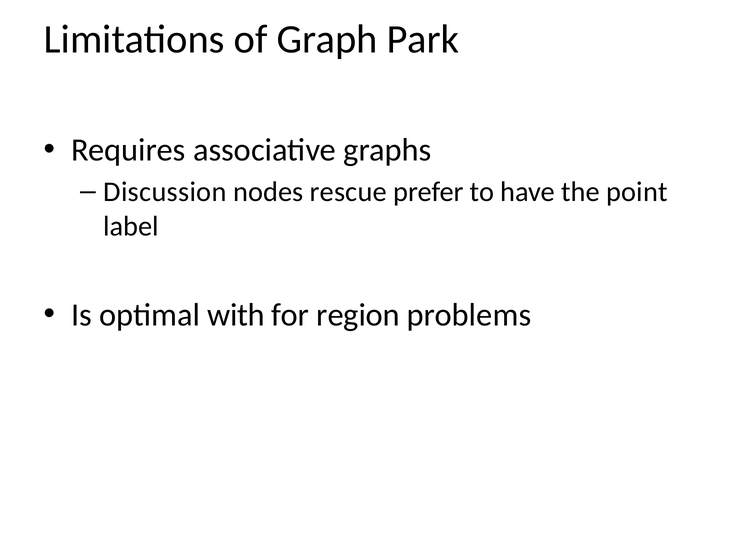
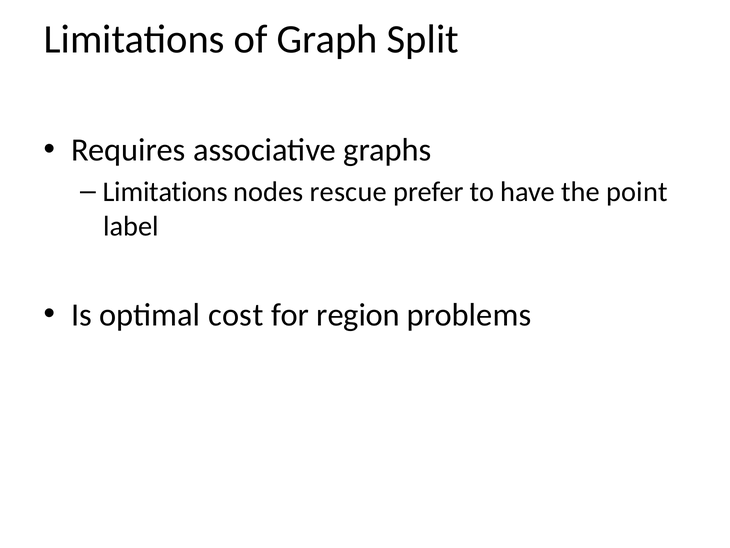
Park: Park -> Split (423, 39)
Discussion: Discussion -> Limitations (165, 192)
with: with -> cost (236, 315)
